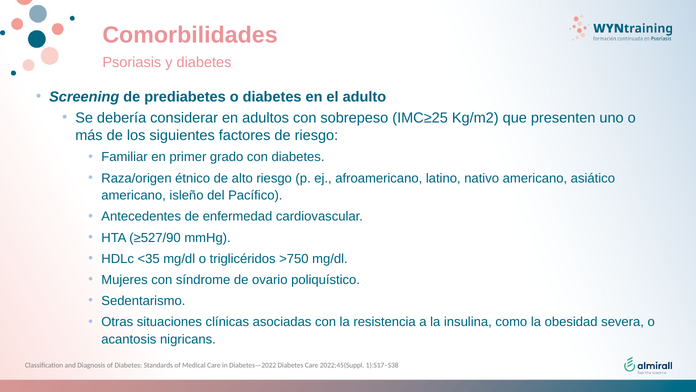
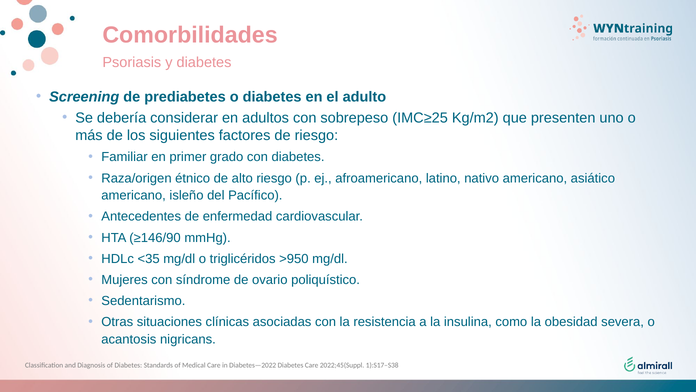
≥527/90: ≥527/90 -> ≥146/90 (155, 237)
>750: >750 -> >950 (294, 258)
